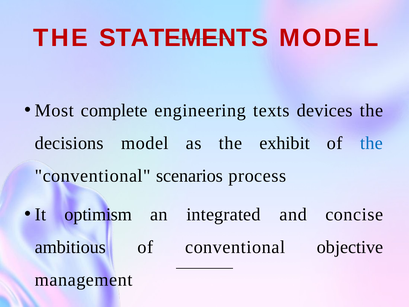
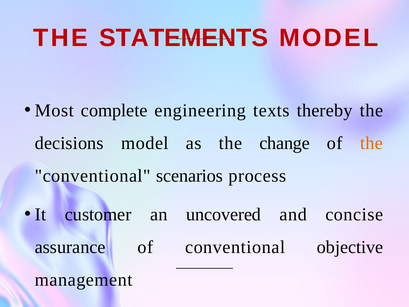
devices: devices -> thereby (325, 110)
exhibit: exhibit -> change (285, 143)
the colour: blue -> orange (371, 143)
optimism: optimism -> customer (98, 214)
integrated: integrated -> uncovered (224, 214)
ambitious: ambitious -> assurance (70, 247)
